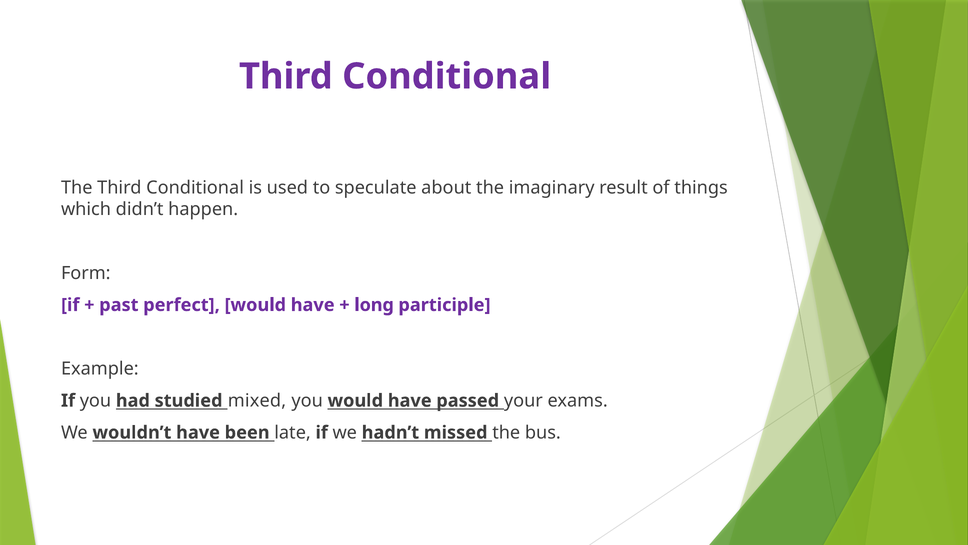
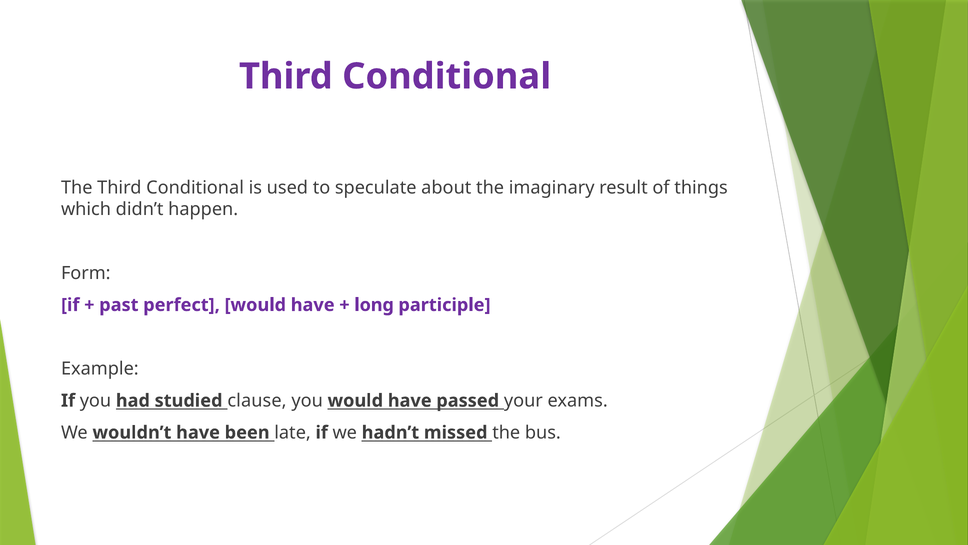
mixed: mixed -> clause (257, 400)
